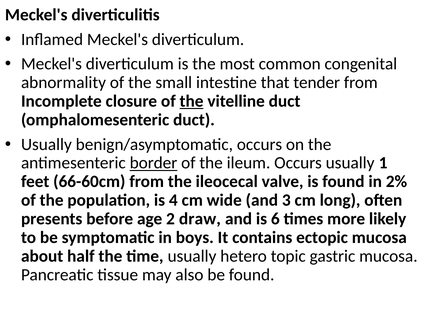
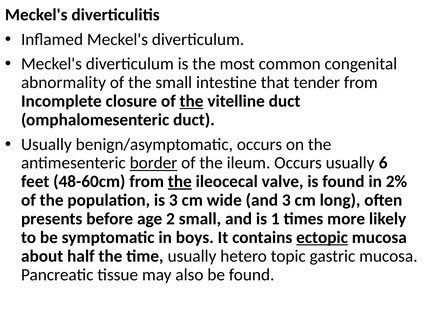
1: 1 -> 6 (383, 163)
66-60cm: 66-60cm -> 48-60cm (89, 182)
the underline: none -> present (180, 182)
is 4: 4 -> 3 (173, 200)
2 draw: draw -> small (200, 219)
6: 6 -> 1 (275, 219)
ectopic underline: none -> present (322, 237)
